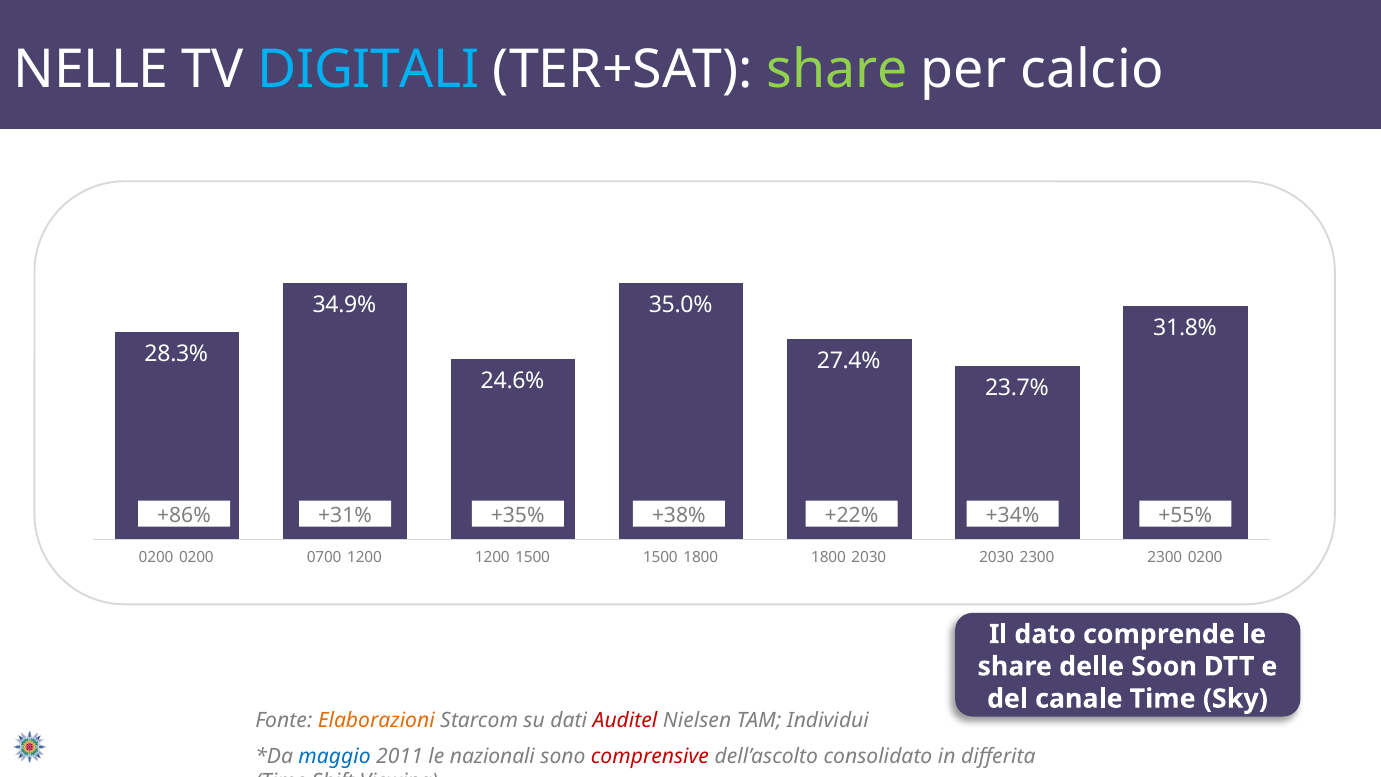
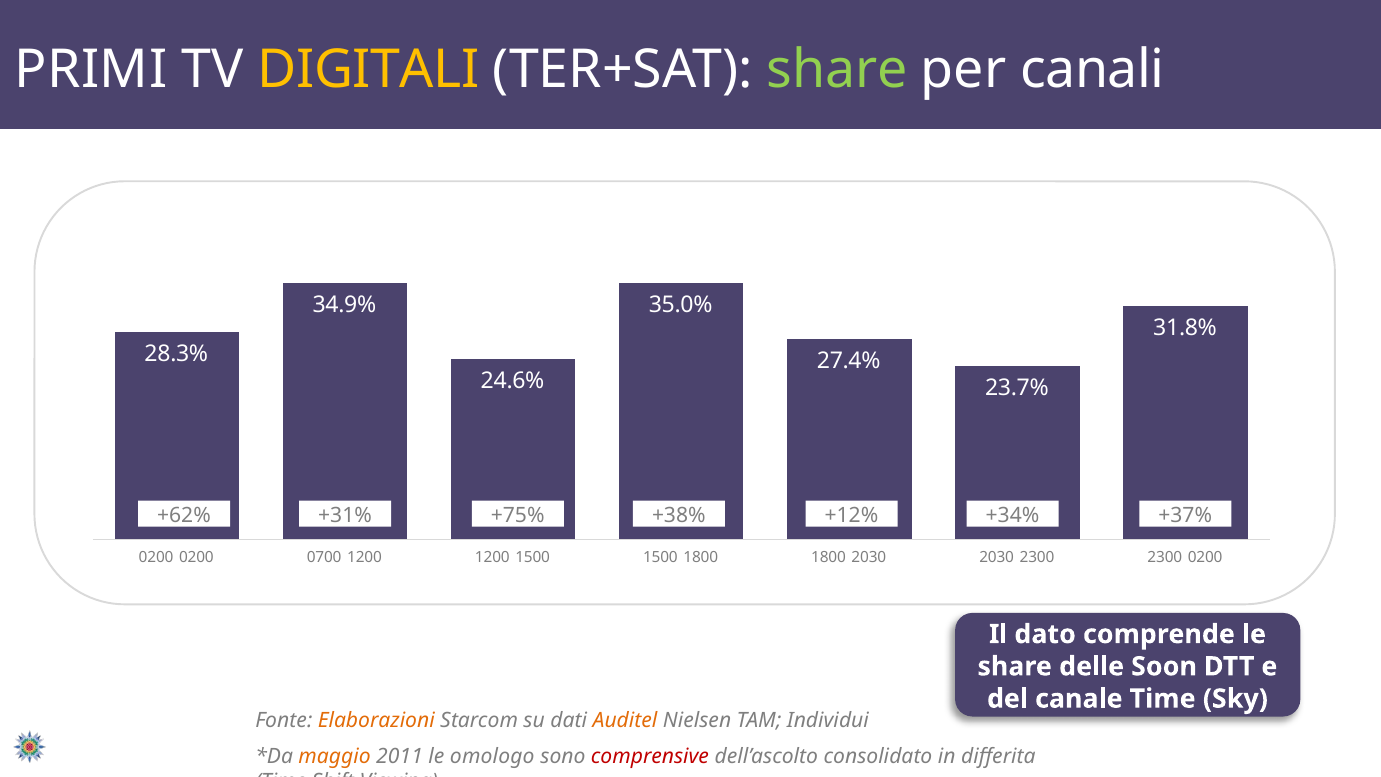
NELLE: NELLE -> PRIMI (91, 69)
DIGITALI colour: light blue -> yellow (369, 69)
calcio: calcio -> canali (1092, 69)
+86%: +86% -> +62% (184, 515)
+35%: +35% -> +75% (518, 515)
+22%: +22% -> +12% (851, 515)
+55%: +55% -> +37% (1185, 515)
Auditel colour: red -> orange (625, 720)
maggio colour: blue -> orange (335, 756)
nazionali: nazionali -> omologo (492, 756)
